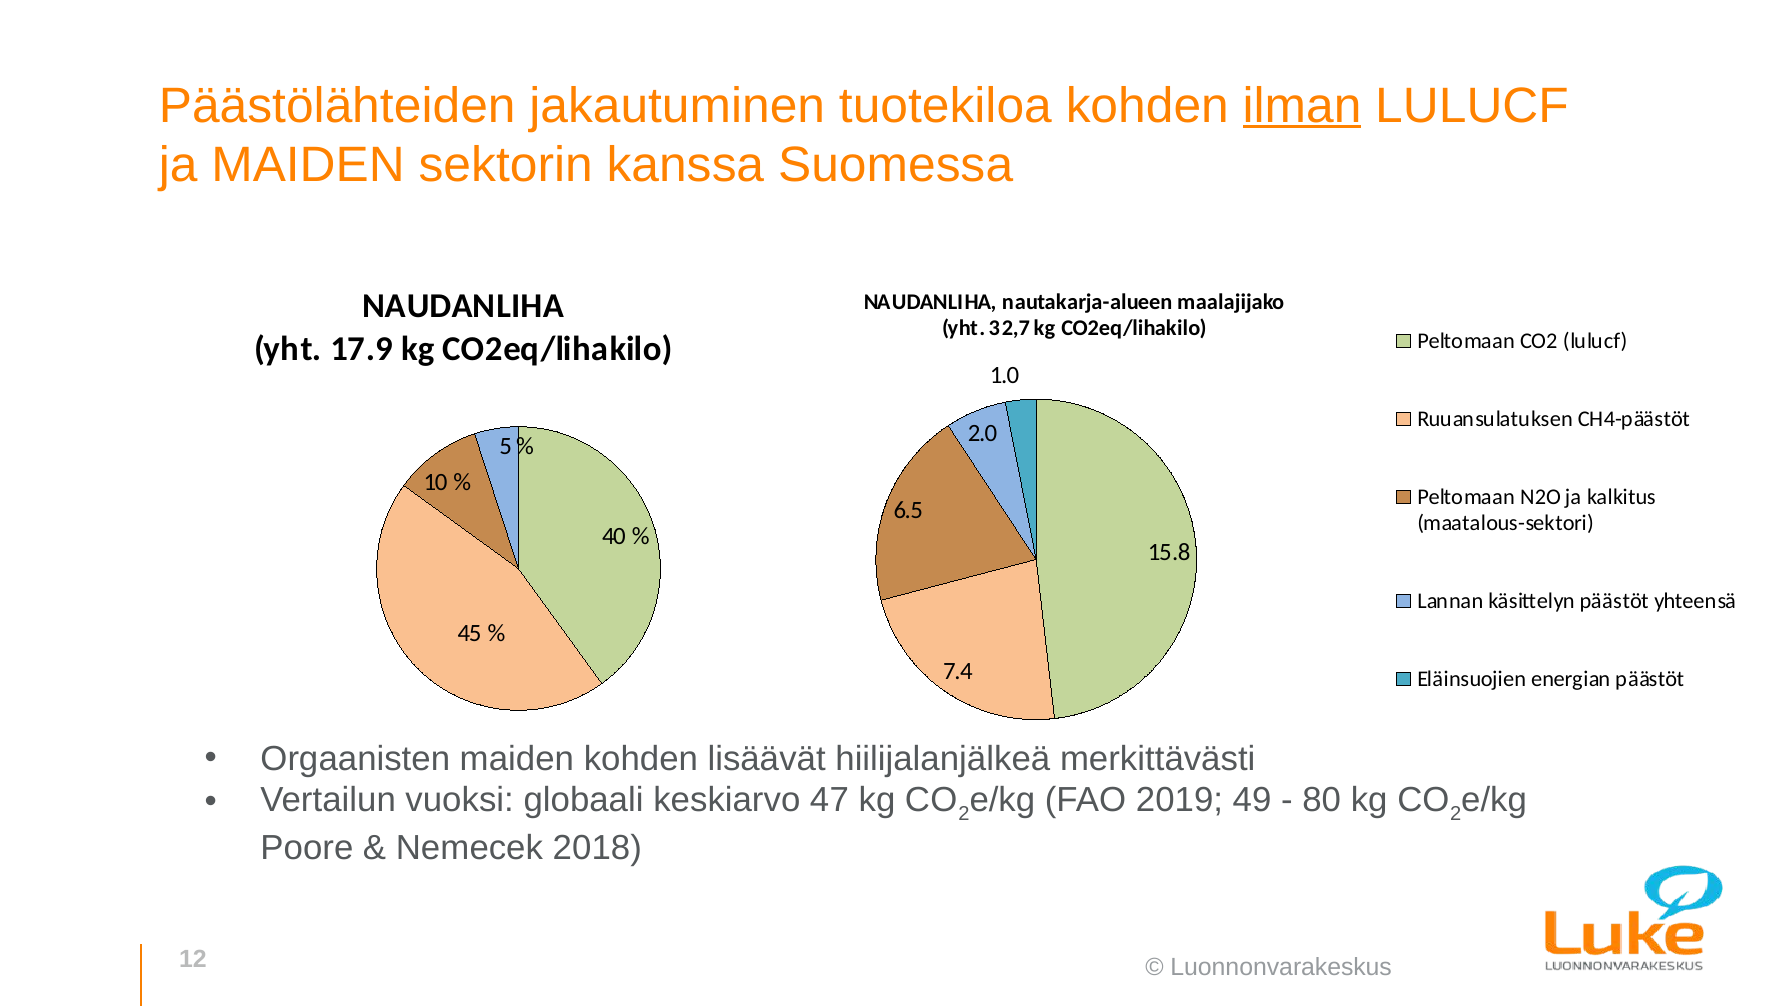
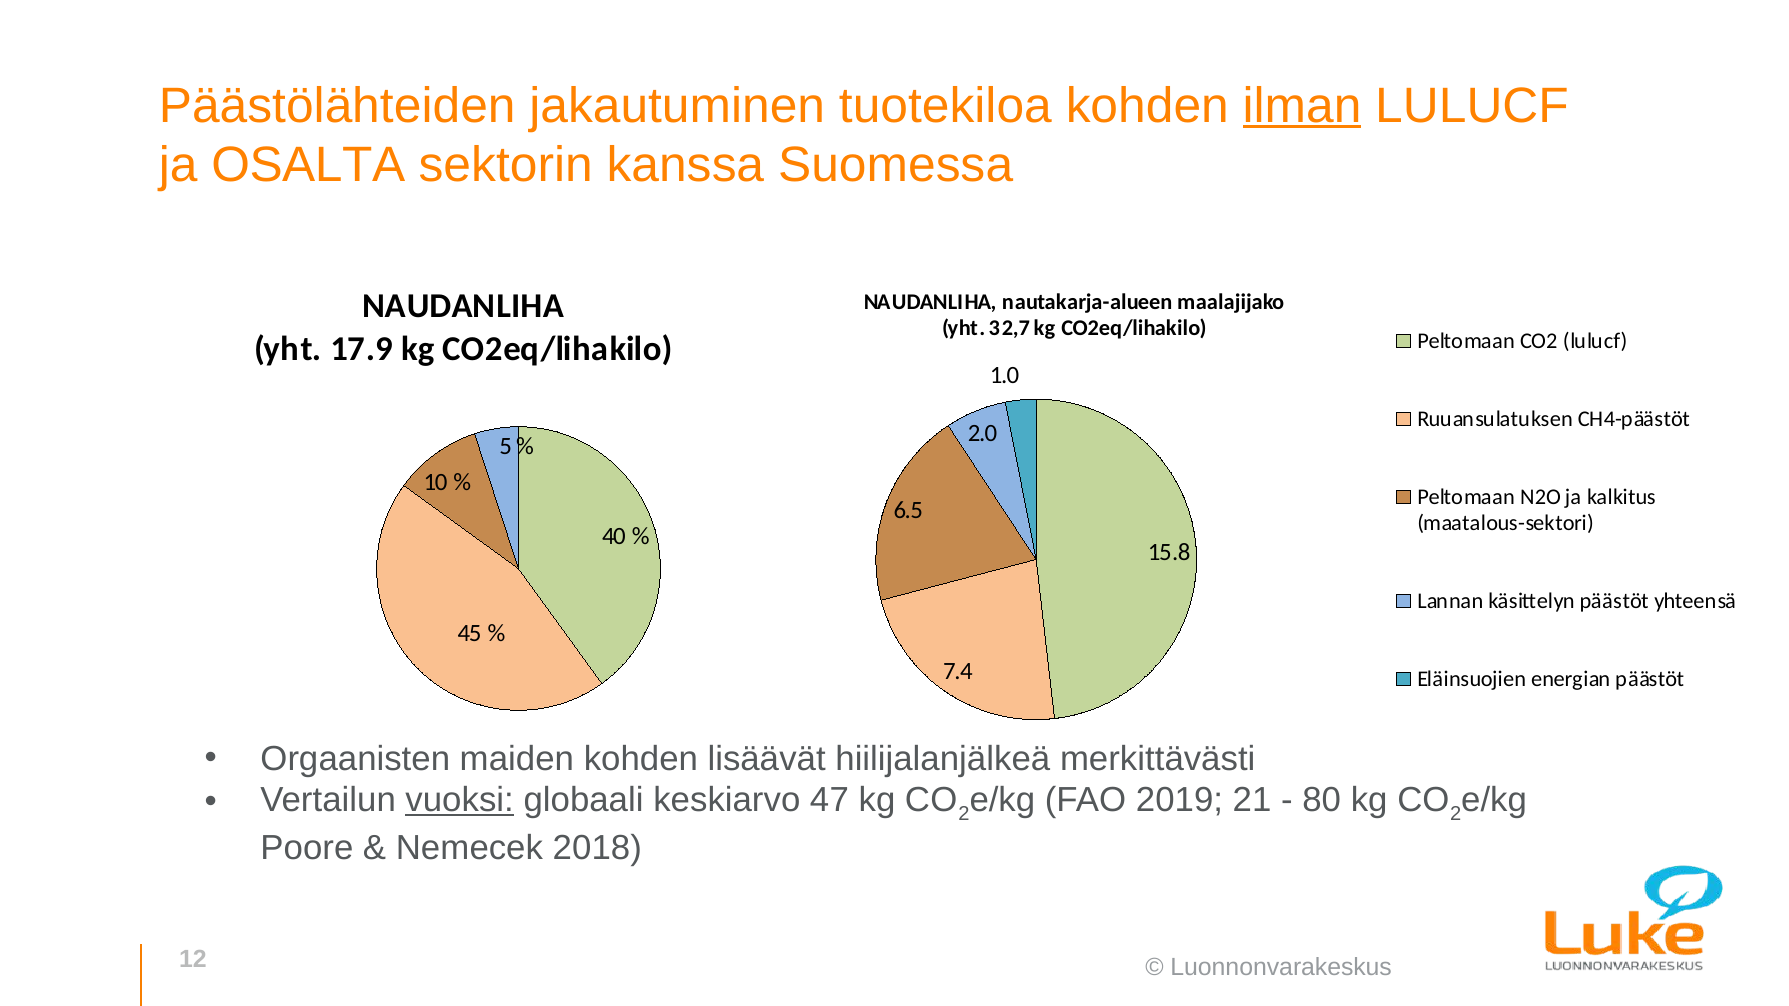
ja MAIDEN: MAIDEN -> OSALTA (308, 165)
vuoksi underline: none -> present (460, 801)
49: 49 -> 21 (1252, 801)
